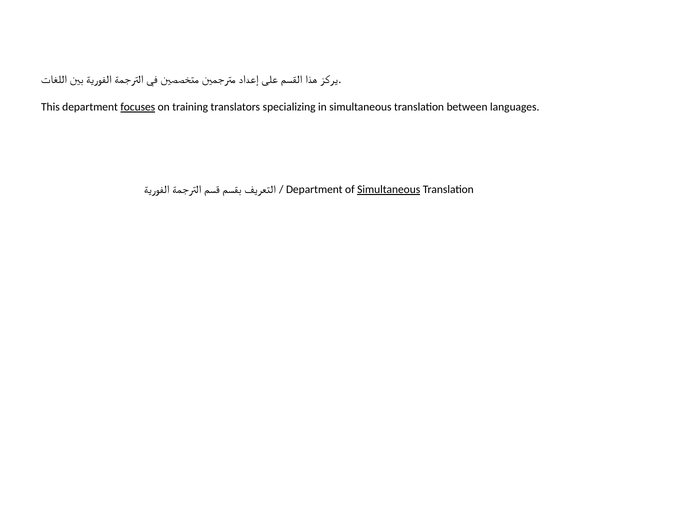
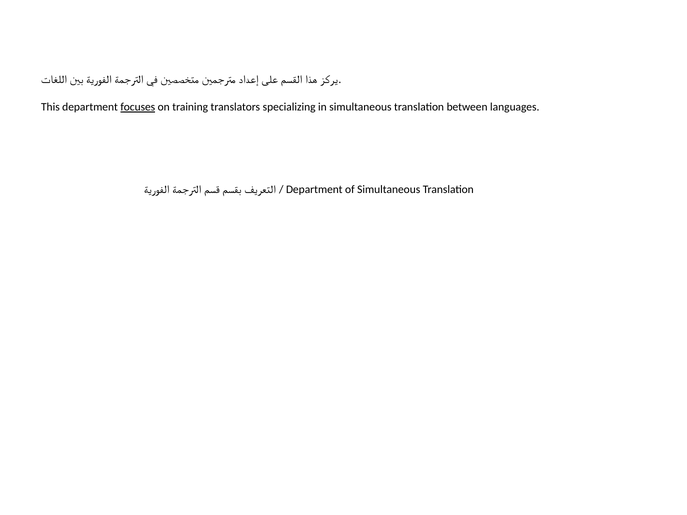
Simultaneous underline: present -> none (389, 190)
